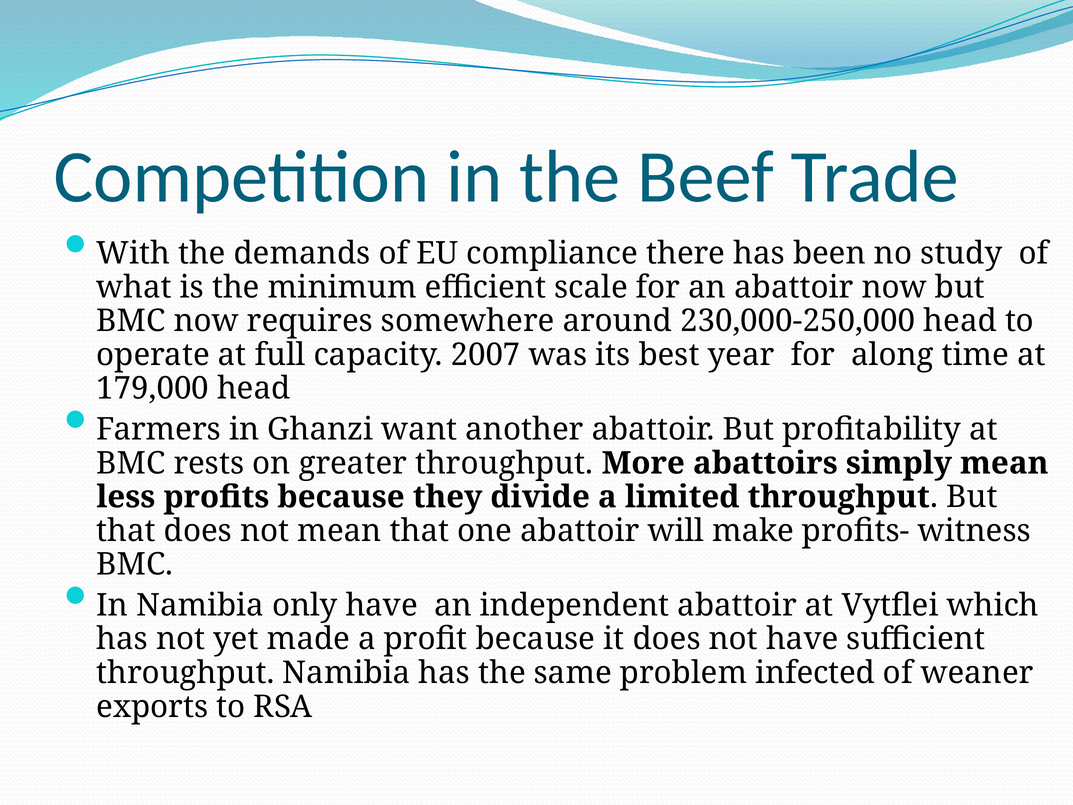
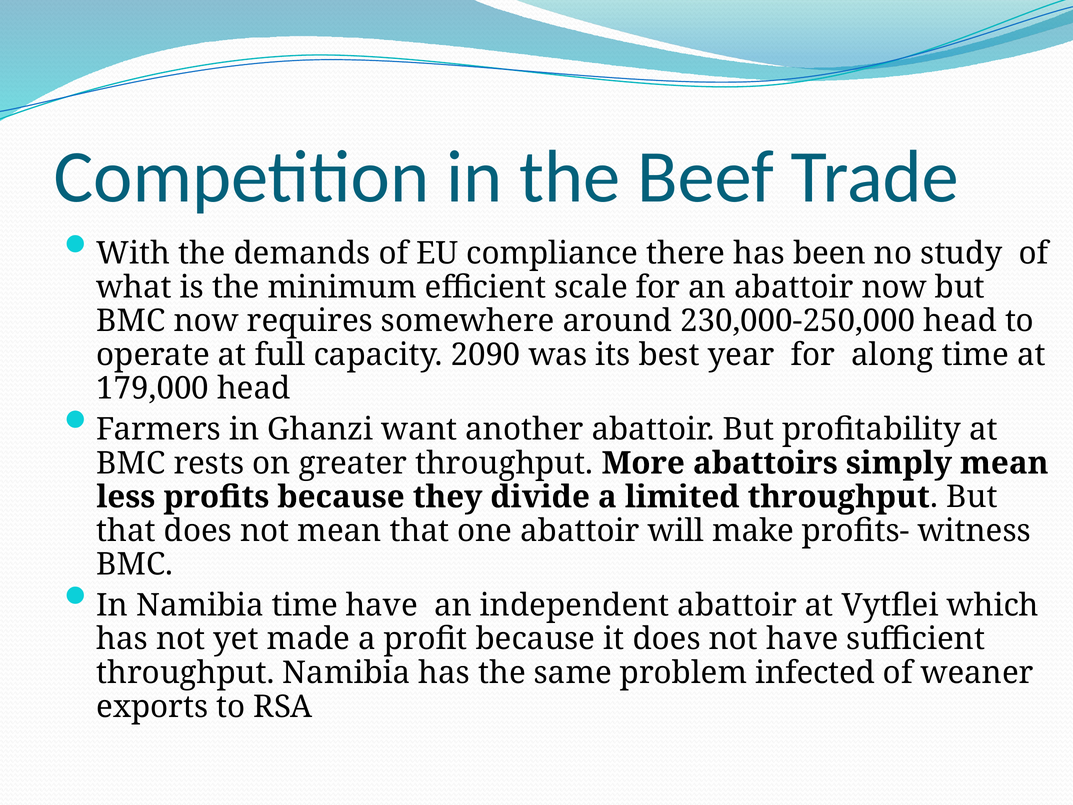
2007: 2007 -> 2090 (486, 355)
Namibia only: only -> time (305, 605)
